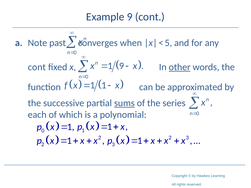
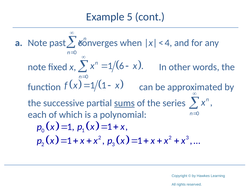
Example 9: 9 -> 5 (130, 17)
5: 5 -> 4 (168, 43)
1 9: 9 -> 6 (122, 66)
cont: cont -> note (37, 67)
other underline: present -> none (180, 67)
